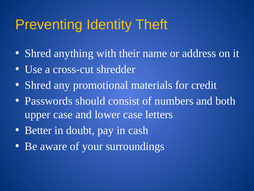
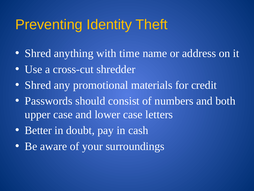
their: their -> time (129, 53)
